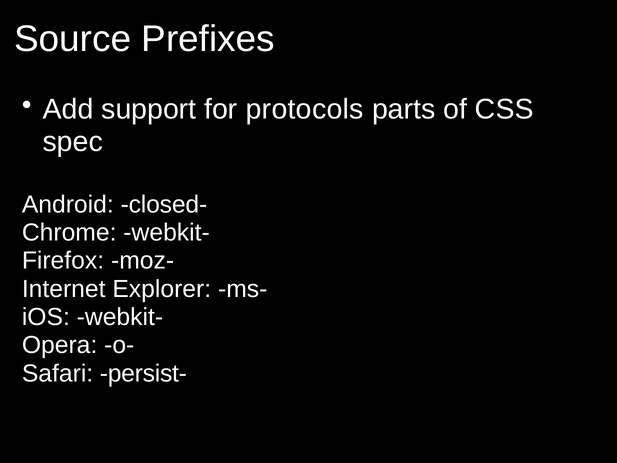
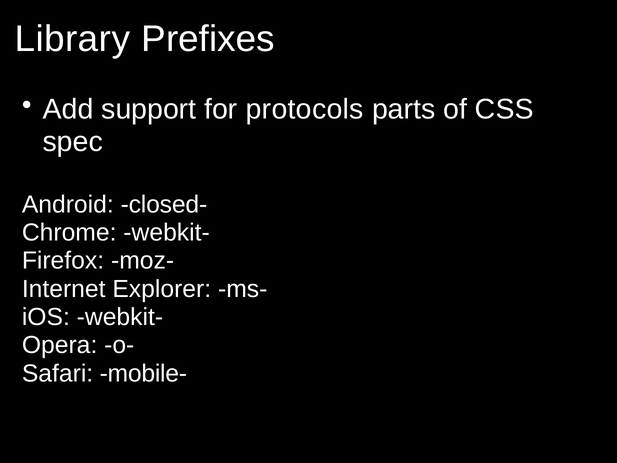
Source: Source -> Library (72, 39)
persist-: persist- -> mobile- (143, 373)
